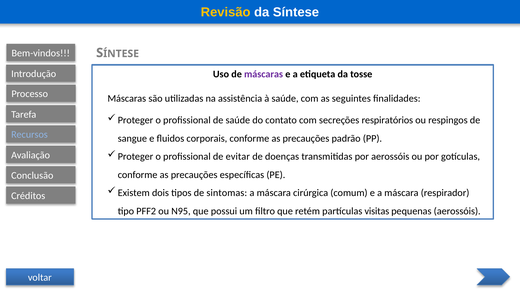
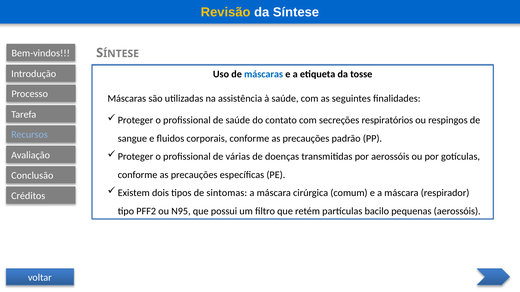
máscaras colour: purple -> blue (264, 74)
evitar: evitar -> várias (238, 157)
visitas: visitas -> bacilo (377, 211)
